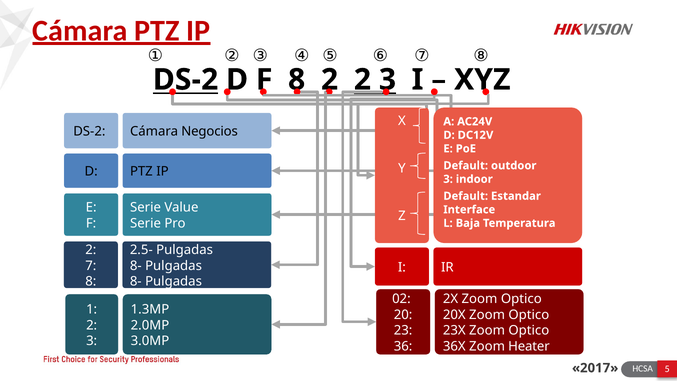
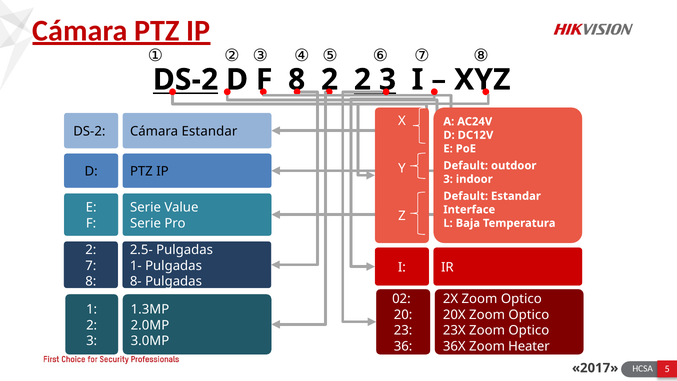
Cámara Negocios: Negocios -> Estandar (209, 131)
8-: 8- -> 1- (136, 266)
